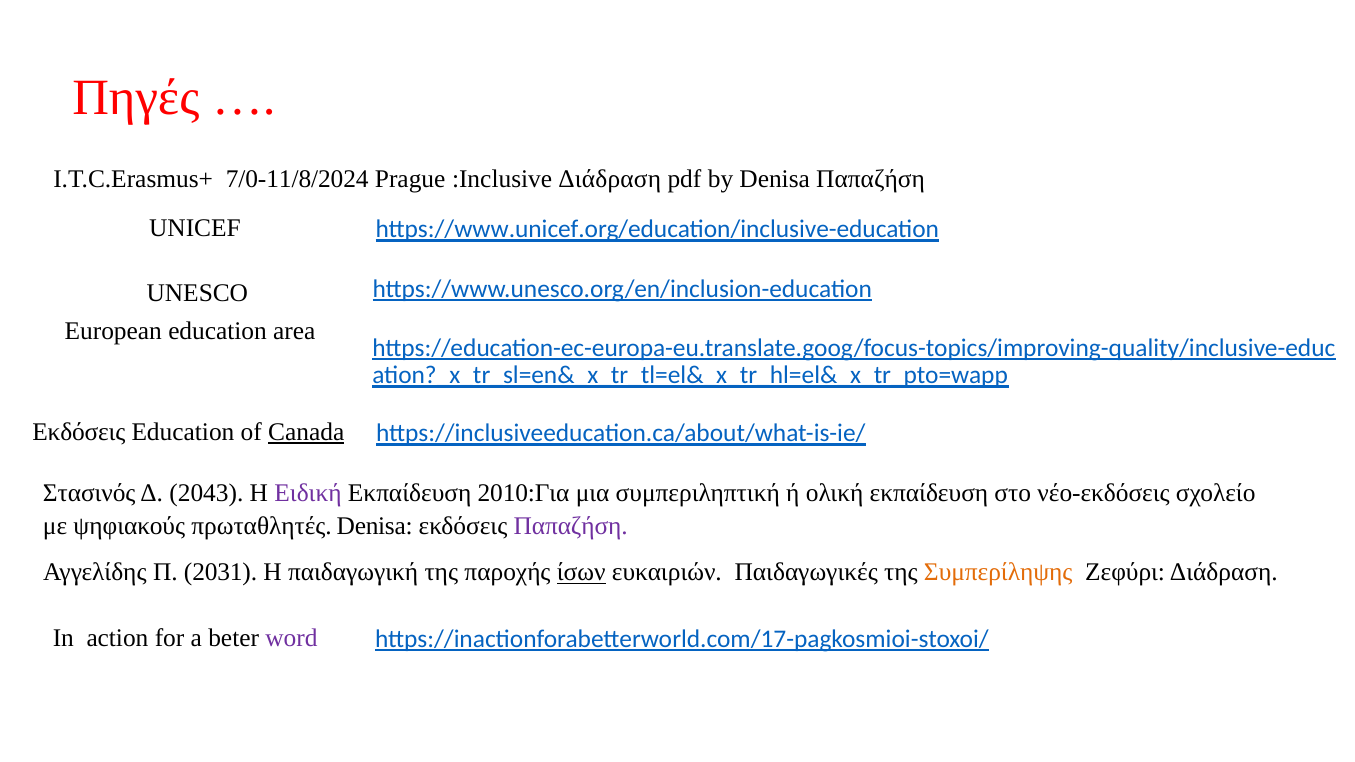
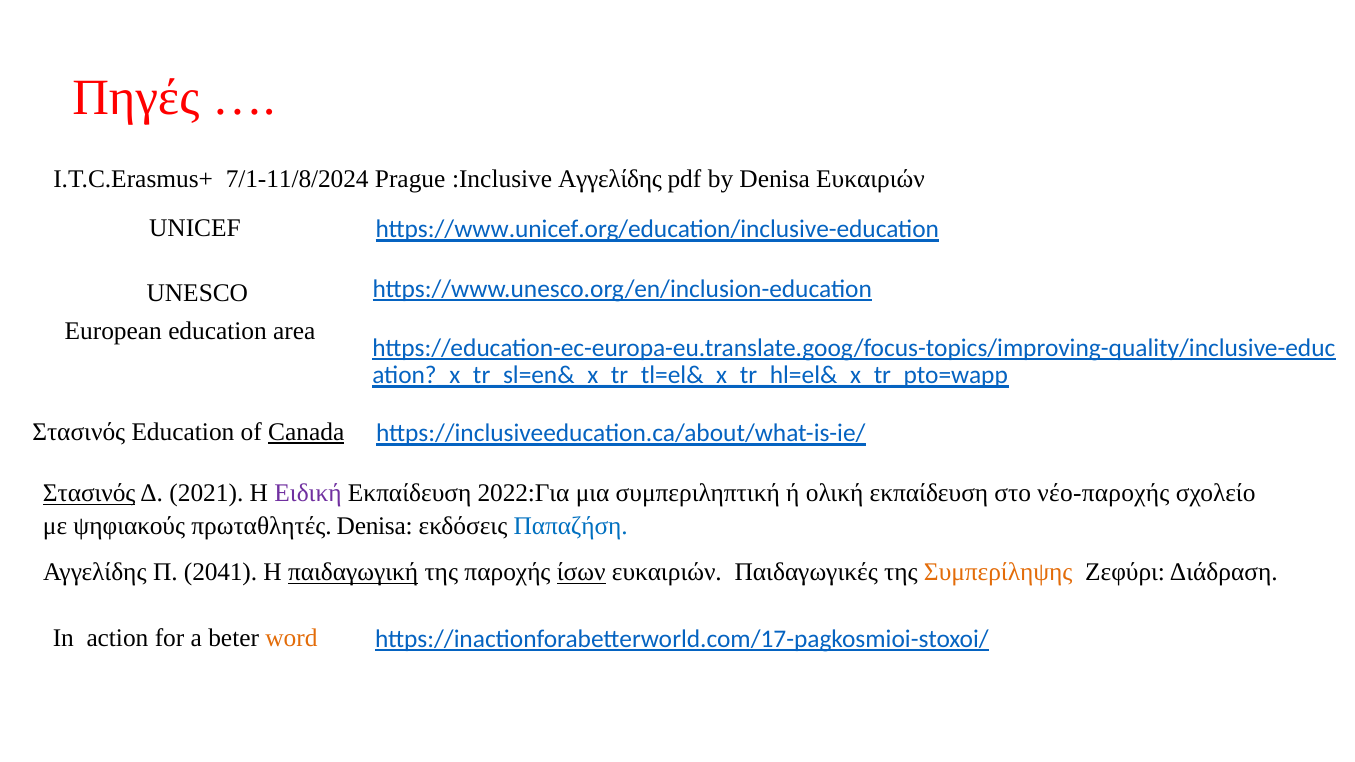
7/0-11/8/2024: 7/0-11/8/2024 -> 7/1-11/8/2024 (297, 179)
:Inclusive Διάδραση: Διάδραση -> Αγγελίδης (610, 179)
Denisa Παπαζήση: Παπαζήση -> Ευκαιριών (871, 179)
Εκδόσεις: Εκδόσεις -> Στασινός (79, 432)
Στασινός underline: none -> present (89, 494)
2043: 2043 -> 2021 (206, 494)
2010:Για: 2010:Για -> 2022:Για (524, 494)
νέο-εκδόσεις: νέο-εκδόσεις -> νέο-παροχής (1103, 494)
Παπαζήση colour: purple -> blue (571, 526)
2031: 2031 -> 2041 (221, 573)
παιδαγωγική underline: none -> present (353, 573)
word colour: purple -> orange (291, 639)
